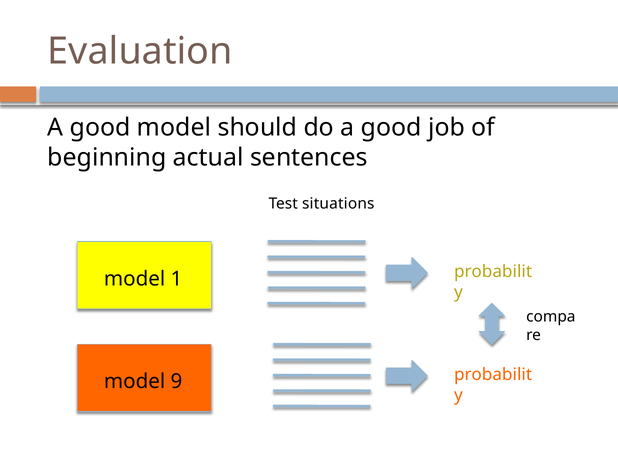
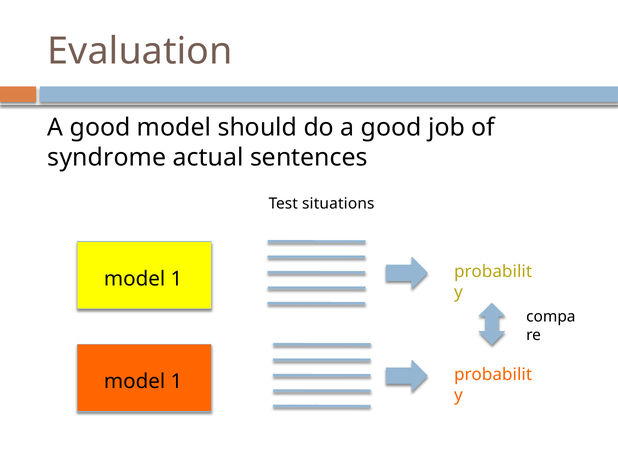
beginning: beginning -> syndrome (107, 158)
9: 9 -> 1 (176, 382)
